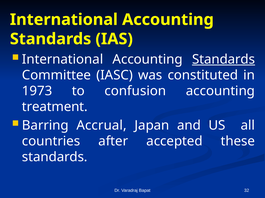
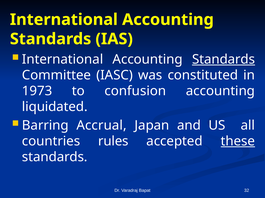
treatment: treatment -> liquidated (55, 107)
after: after -> rules (113, 142)
these underline: none -> present (238, 142)
